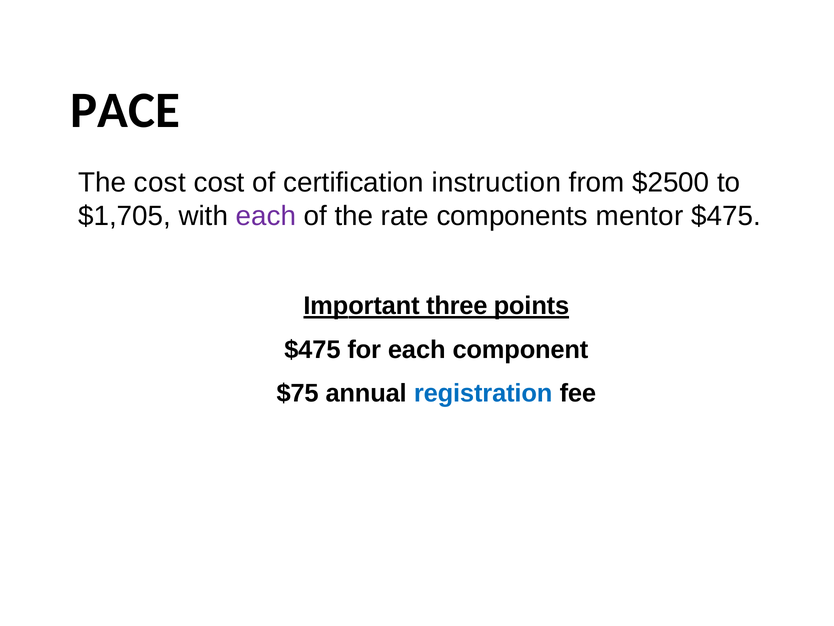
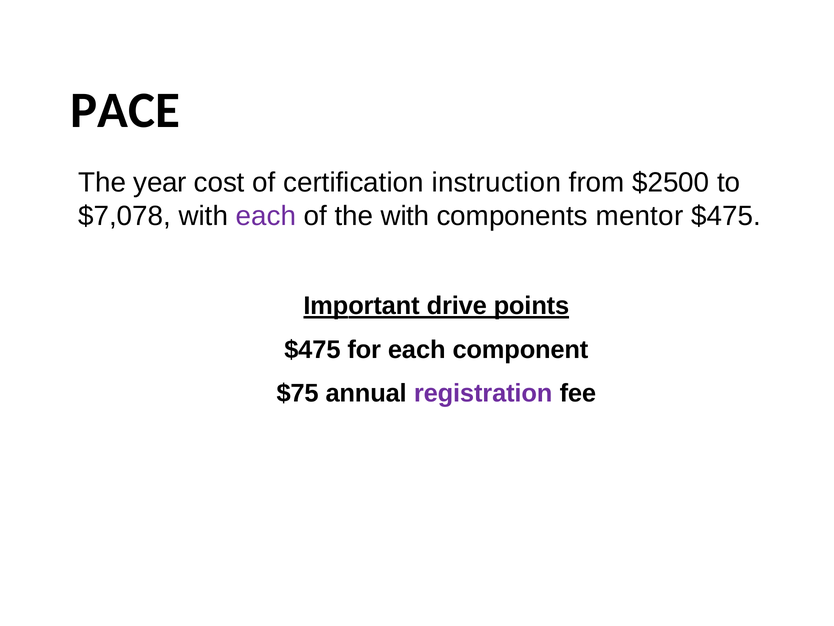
The cost: cost -> year (160, 183)
$1,705: $1,705 -> $7,078 (125, 216)
the rate: rate -> with (405, 216)
three: three -> drive (457, 306)
registration colour: blue -> purple (483, 393)
